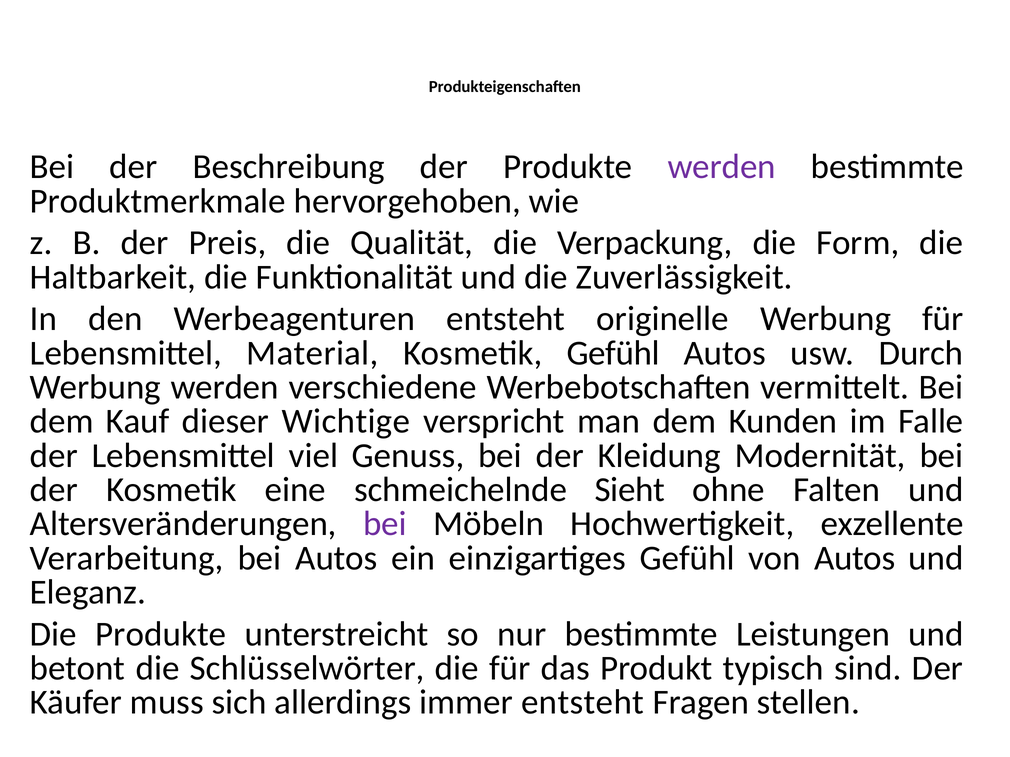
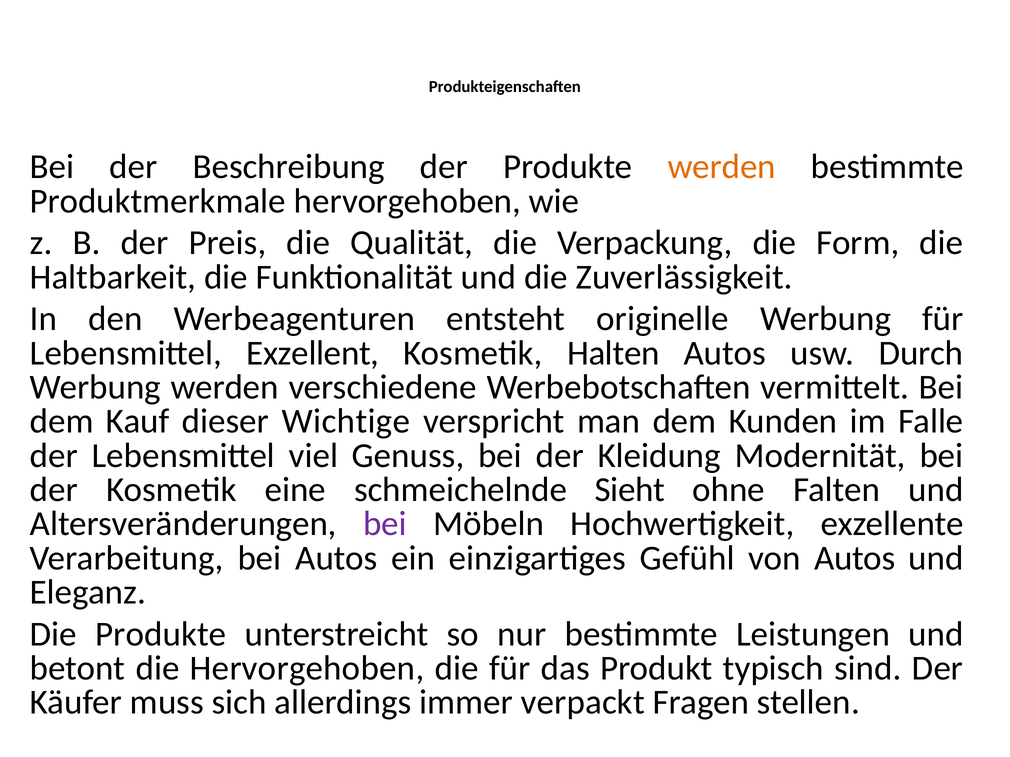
werden colour: purple -> orange (722, 167)
Material: Material -> Exzellent (313, 353)
Kosmetik Gefühl: Gefühl -> Halten (613, 353)
die Schlüsselwörter: Schlüsselwörter -> Hervorgehoben (307, 669)
immer entsteht: entsteht -> verpackt (583, 703)
